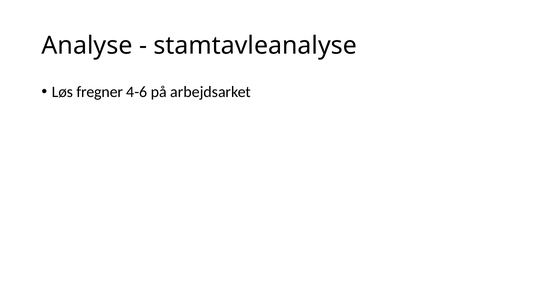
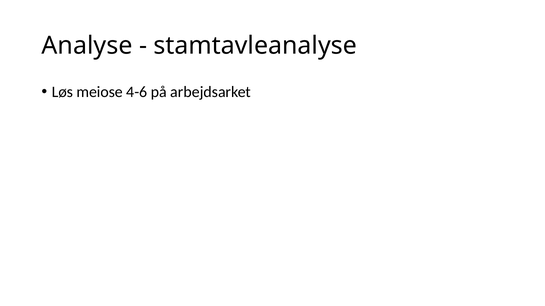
fregner: fregner -> meiose (100, 92)
